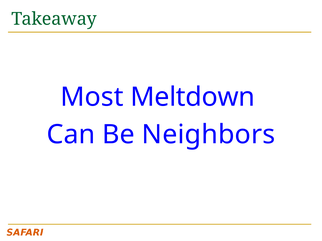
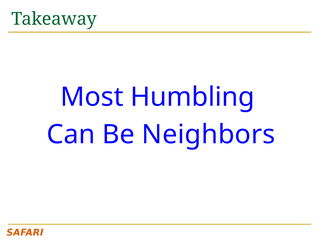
Meltdown: Meltdown -> Humbling (193, 97)
